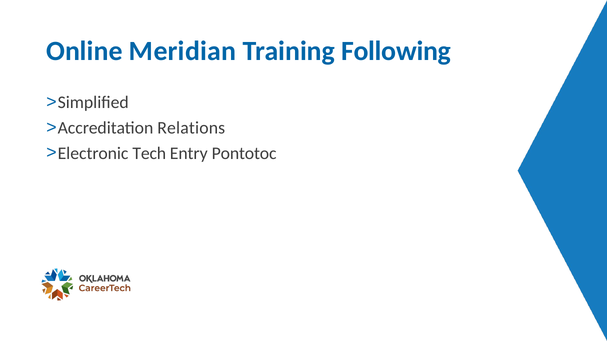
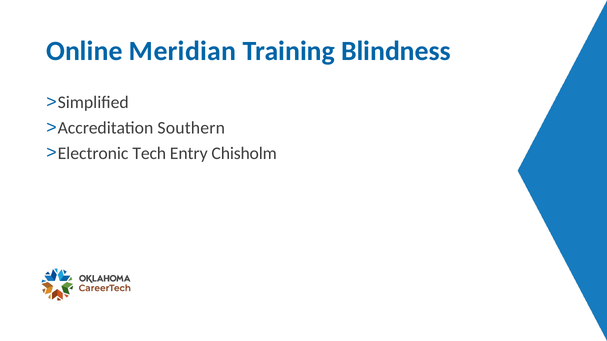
Following: Following -> Blindness (396, 51)
Relations: Relations -> Southern (191, 128)
Pontotoc: Pontotoc -> Chisholm (244, 154)
